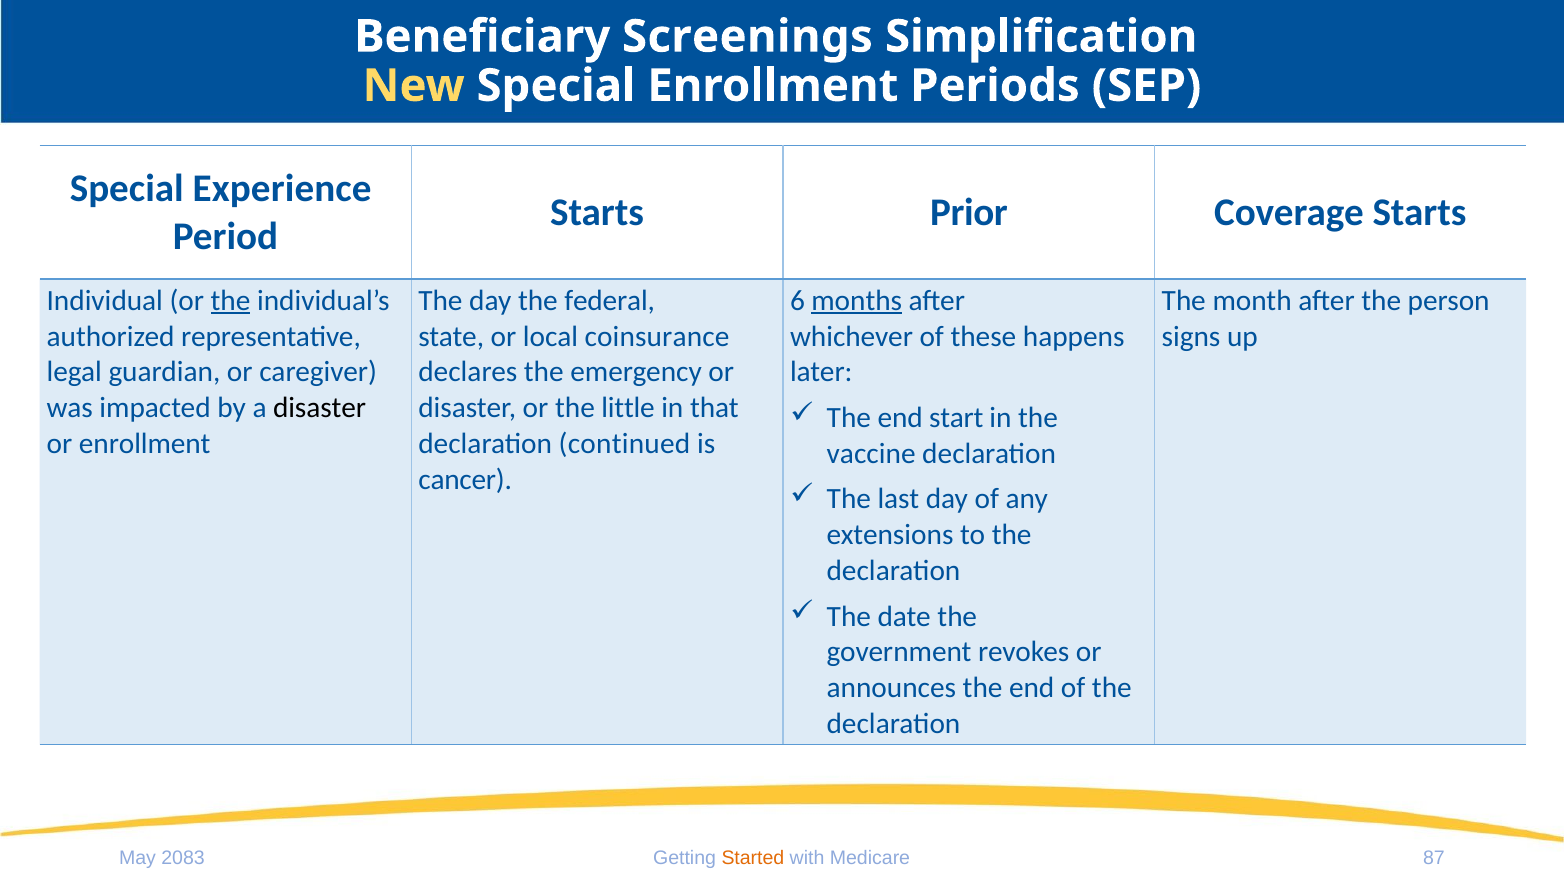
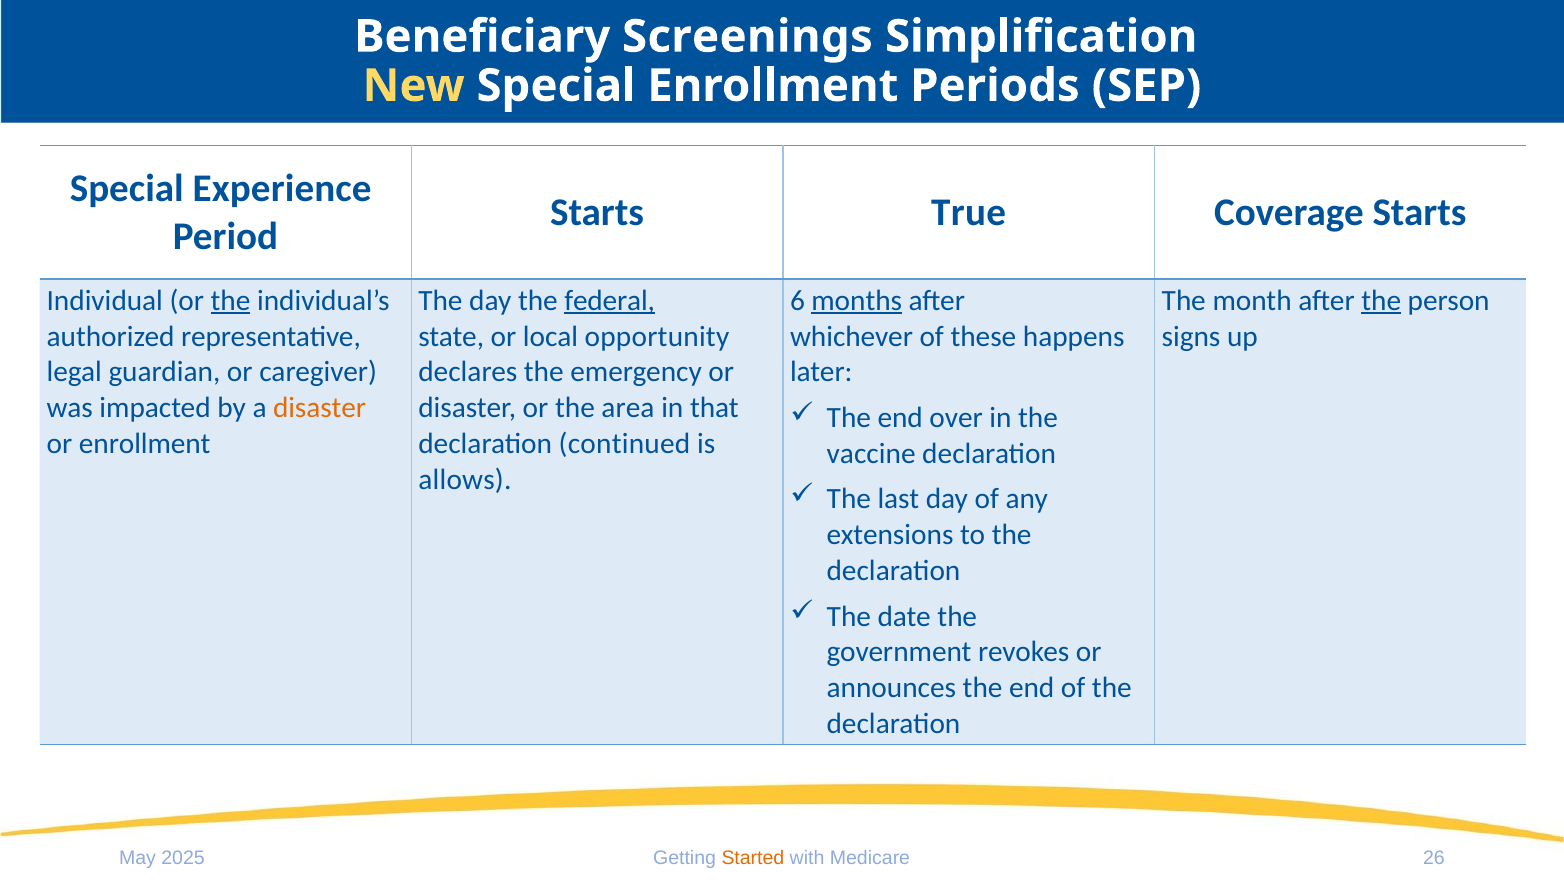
Prior: Prior -> True (969, 213)
federal underline: none -> present (610, 301)
the underline: none -> present (1381, 301)
coinsurance: coinsurance -> opportunity (657, 336)
disaster colour: black -> orange (320, 408)
little: little -> area (628, 408)
start: start -> over (956, 418)
cancer: cancer -> allows (465, 479)
2083: 2083 -> 2025 (183, 858)
87: 87 -> 26 (1434, 858)
